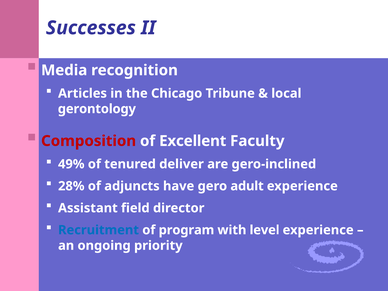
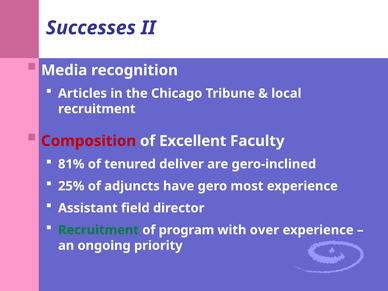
gerontology: gerontology -> recruitment (97, 109)
49%: 49% -> 81% (71, 164)
28%: 28% -> 25% (71, 186)
adult: adult -> most (247, 186)
Recruitment colour: blue -> green (98, 230)
level: level -> over (264, 230)
